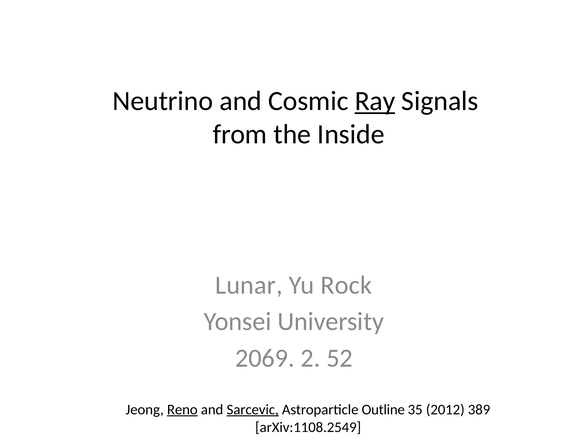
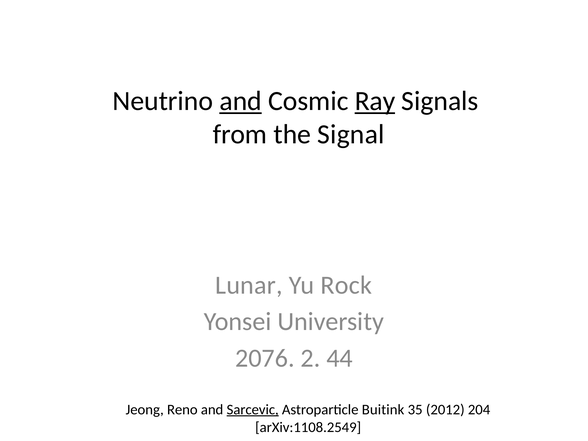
and underline: none -> present (241, 101)
Inside: Inside -> Signal (351, 134)
2069: 2069 -> 2076 (265, 358)
52: 52 -> 44 (340, 358)
Reno underline: present -> none (182, 410)
Outline: Outline -> Buitink (383, 410)
389: 389 -> 204 (479, 410)
